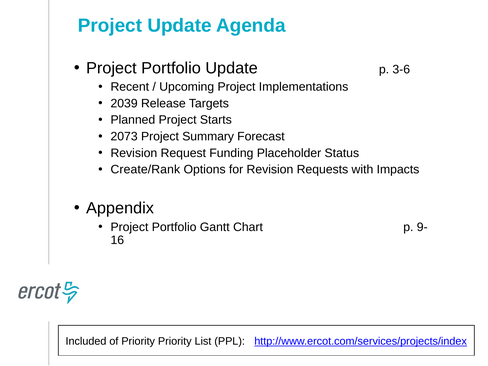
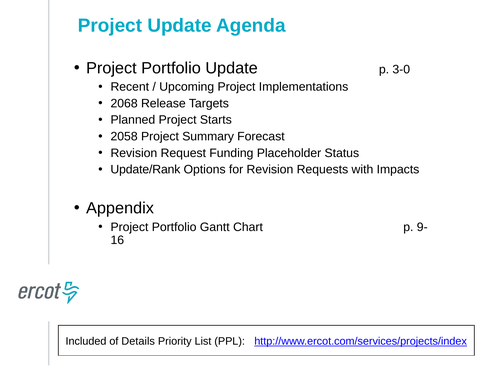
3-6: 3-6 -> 3-0 (401, 69)
2039: 2039 -> 2068 (124, 103)
2073: 2073 -> 2058 (124, 136)
Create/Rank: Create/Rank -> Update/Rank (145, 170)
of Priority: Priority -> Details (138, 341)
